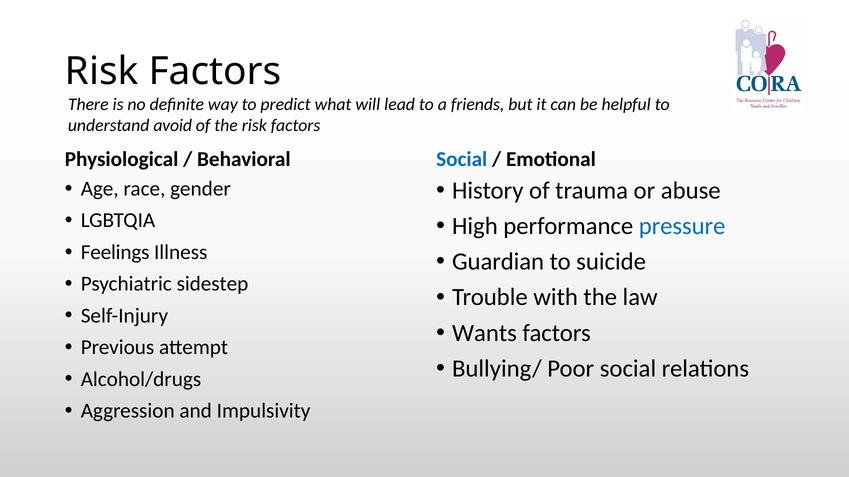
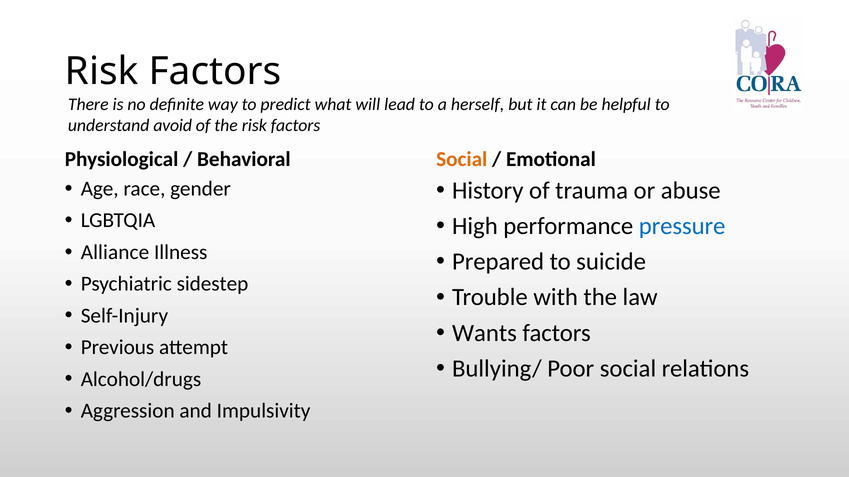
friends: friends -> herself (478, 104)
Social colour: blue -> orange (462, 160)
Feelings: Feelings -> Alliance (115, 253)
Guardian: Guardian -> Prepared (498, 262)
